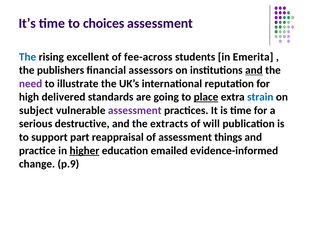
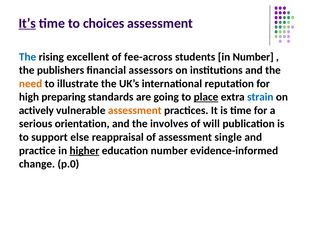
It’s underline: none -> present (27, 23)
in Emerita: Emerita -> Number (253, 57)
and underline: present -> none (254, 70)
need colour: purple -> orange (31, 84)
delivered: delivered -> preparing (64, 97)
subject: subject -> actively (36, 111)
assessment colour: purple -> orange (135, 111)
destructive: destructive -> orientation (82, 124)
extracts: extracts -> involves (169, 124)
part: part -> else (80, 138)
things: things -> single (228, 138)
education emailed: emailed -> number (169, 151)
p.9: p.9 -> p.0 (68, 164)
